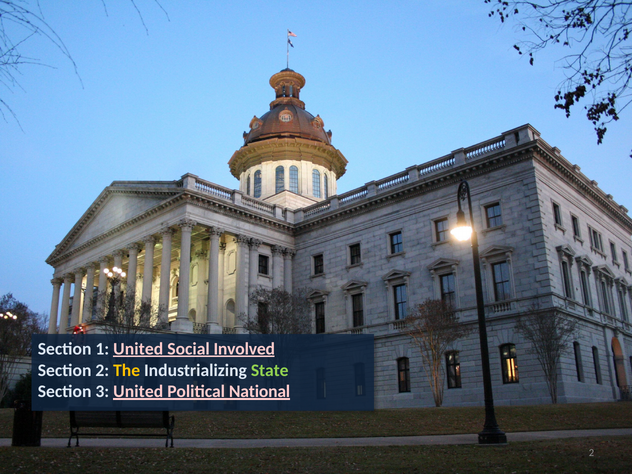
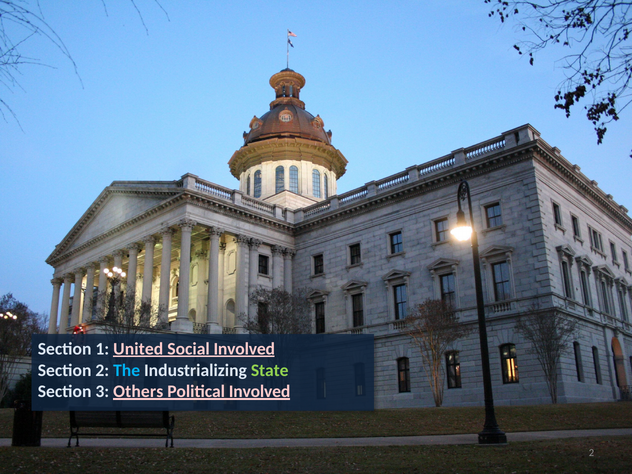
The colour: yellow -> light blue (127, 370)
3 United: United -> Others (138, 391)
Political National: National -> Involved (260, 391)
